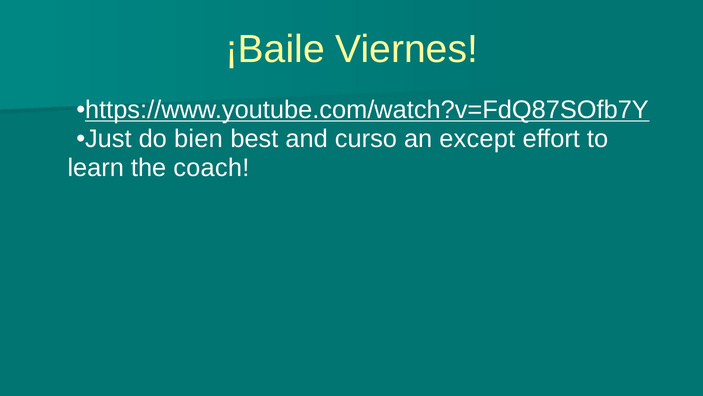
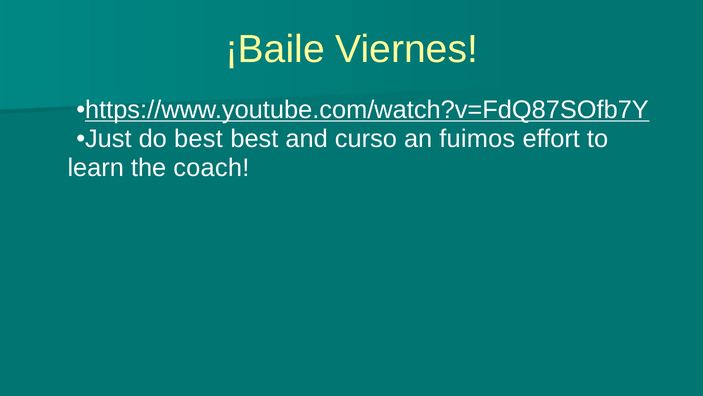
do bien: bien -> best (198, 139)
except: except -> fuimos (477, 139)
